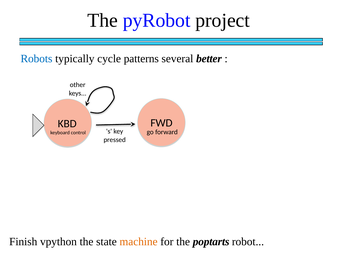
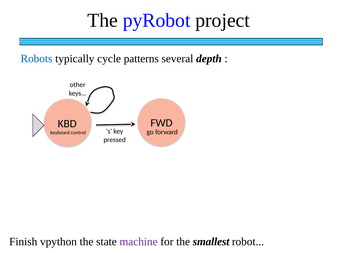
better: better -> depth (209, 59)
machine colour: orange -> purple (139, 241)
poptarts: poptarts -> smallest (211, 241)
